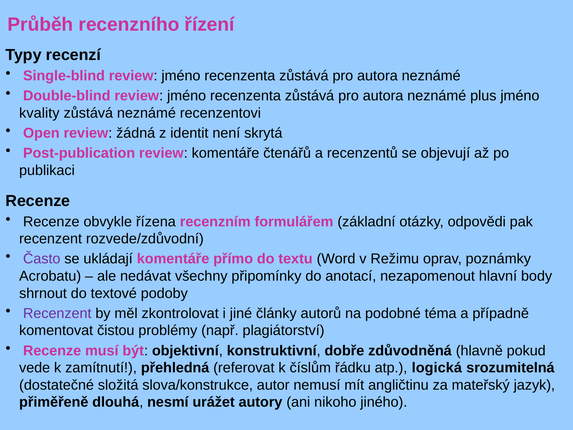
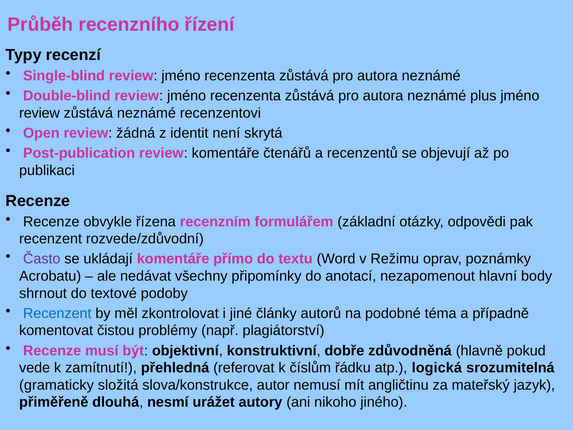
kvality: kvality -> review (39, 113)
Recenzent colour: purple -> blue (57, 313)
dostatečné: dostatečné -> gramaticky (57, 385)
